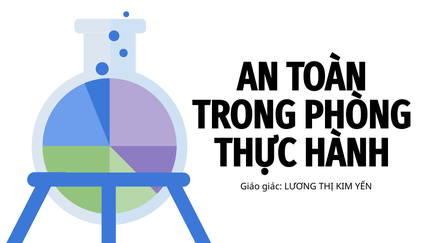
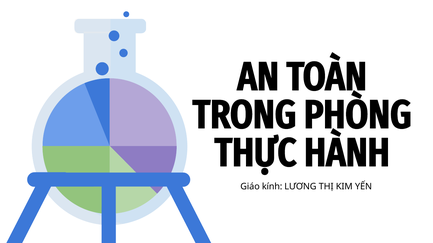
giác: giác -> kính (272, 187)
